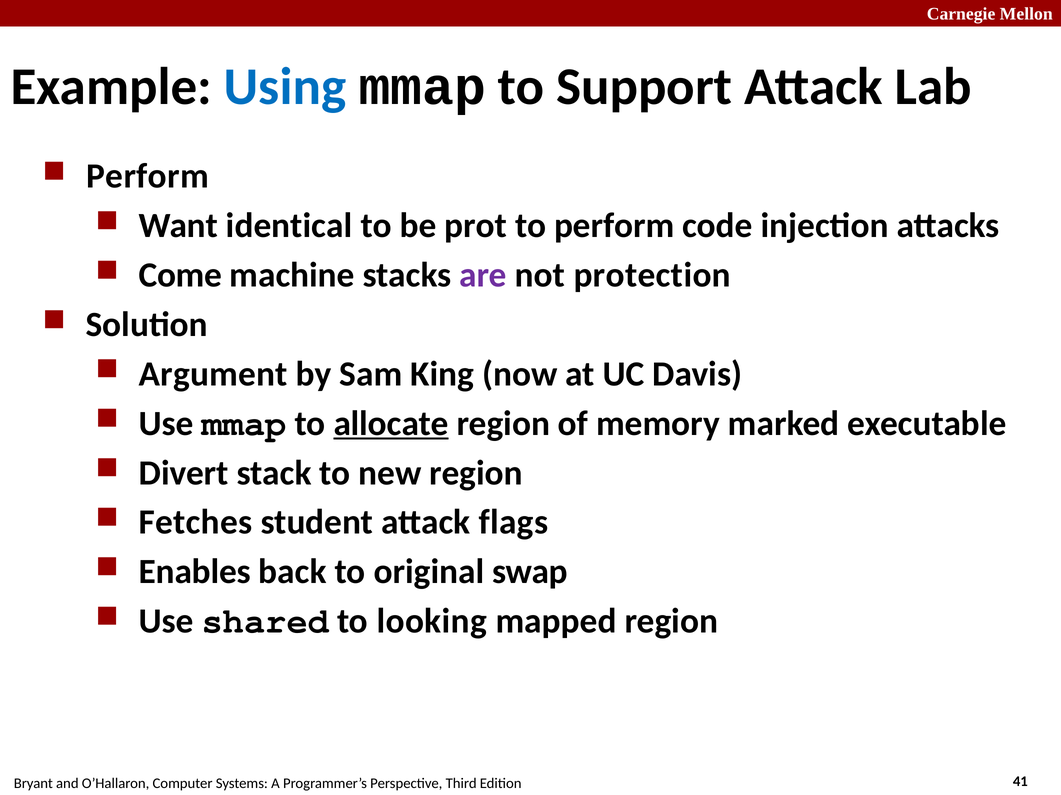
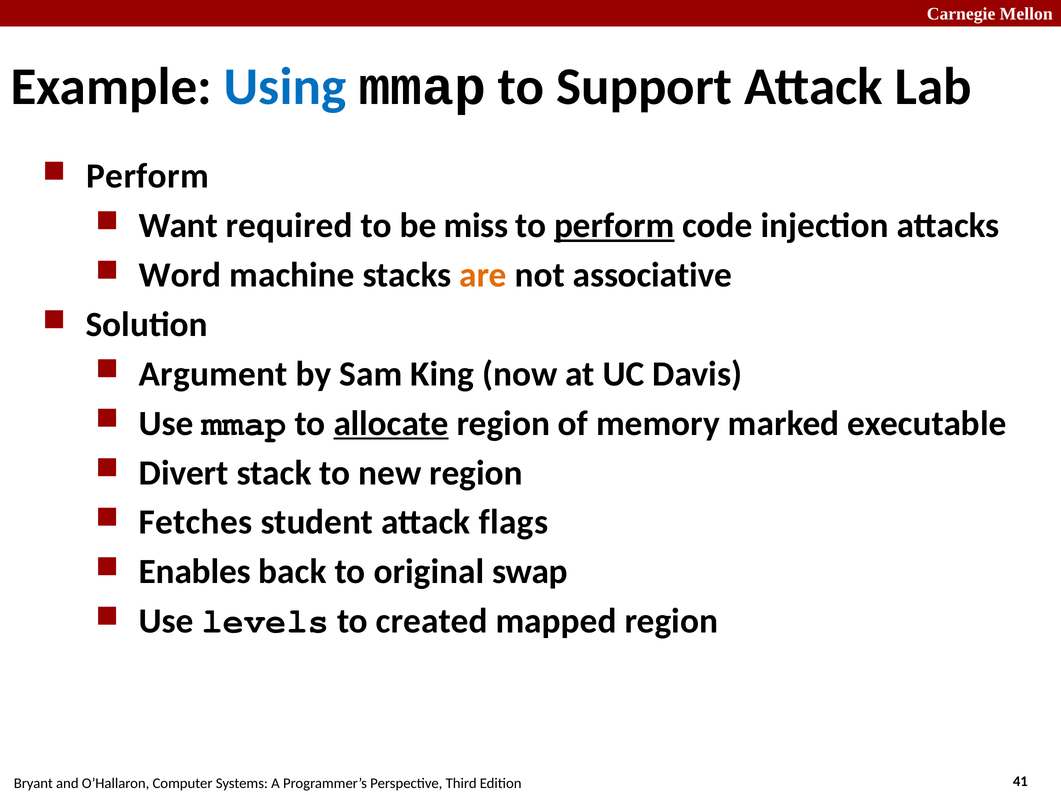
identical: identical -> required (289, 226)
prot: prot -> miss (476, 226)
perform underline: none -> present (614, 226)
Come: Come -> Word (180, 275)
are colour: purple -> orange (483, 275)
protection: protection -> associative (652, 275)
shared: shared -> levels (265, 622)
looking: looking -> created (432, 622)
